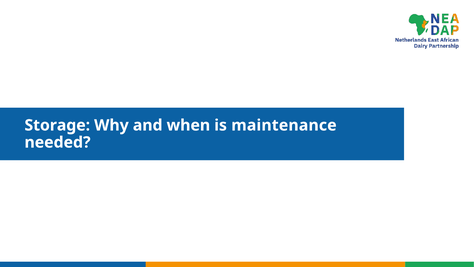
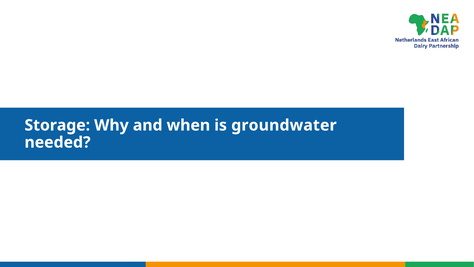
maintenance: maintenance -> groundwater (284, 125)
